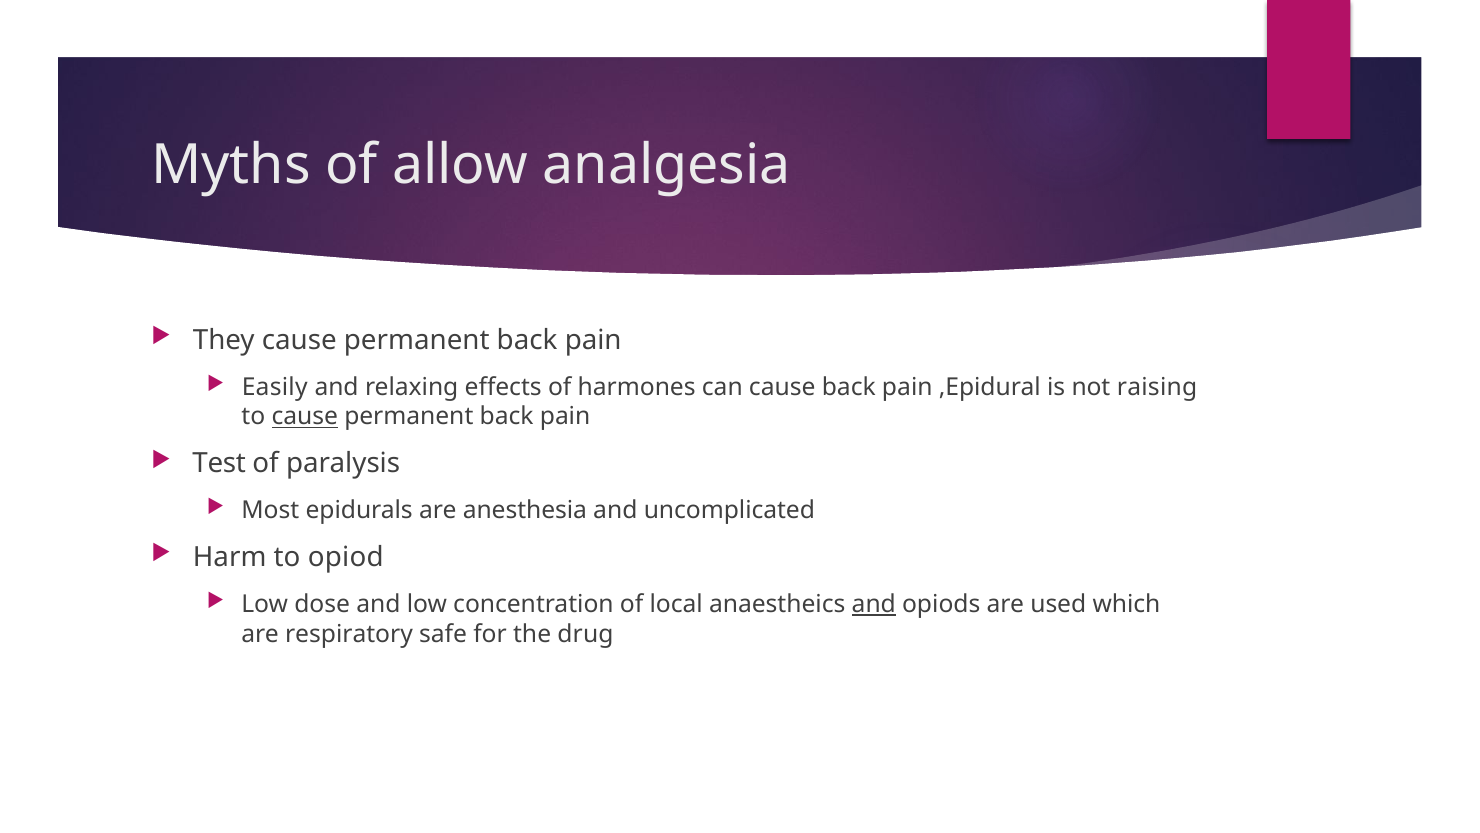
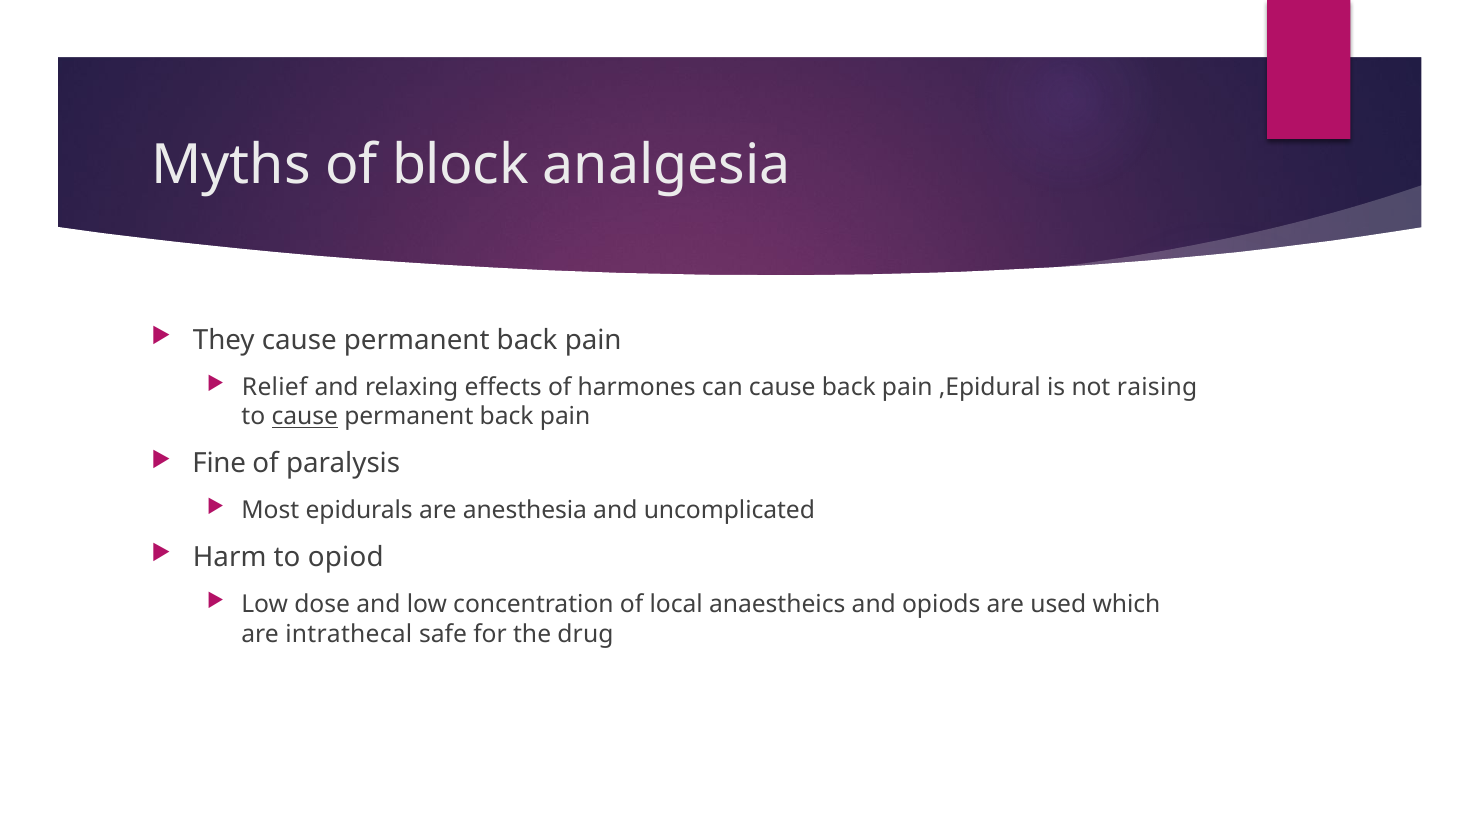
allow: allow -> block (460, 165)
Easily: Easily -> Relief (275, 387)
Test: Test -> Fine (219, 464)
and underline: present -> none (874, 604)
respiratory: respiratory -> intrathecal (349, 633)
